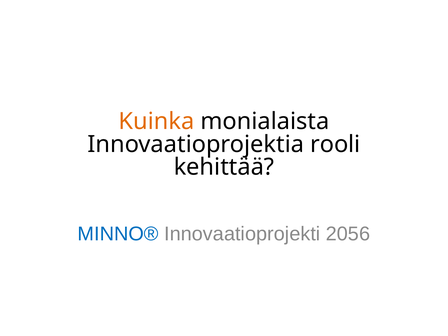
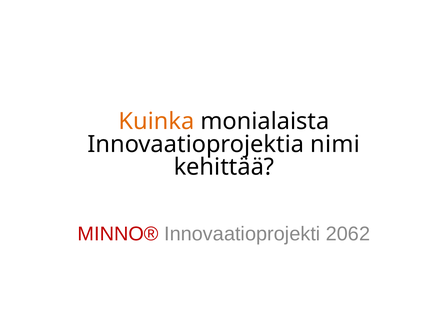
rooli: rooli -> nimi (335, 144)
MINNO® colour: blue -> red (118, 234)
2056: 2056 -> 2062 (348, 234)
